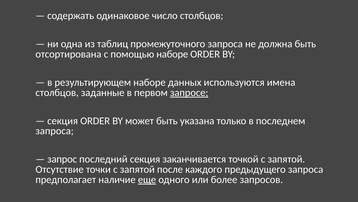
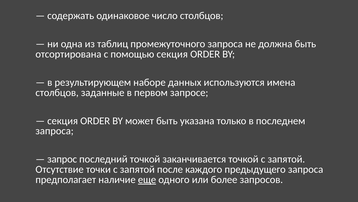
помощью наборе: наборе -> секция (172, 54)
запросе underline: present -> none (189, 92)
последний секция: секция -> точкой (145, 159)
